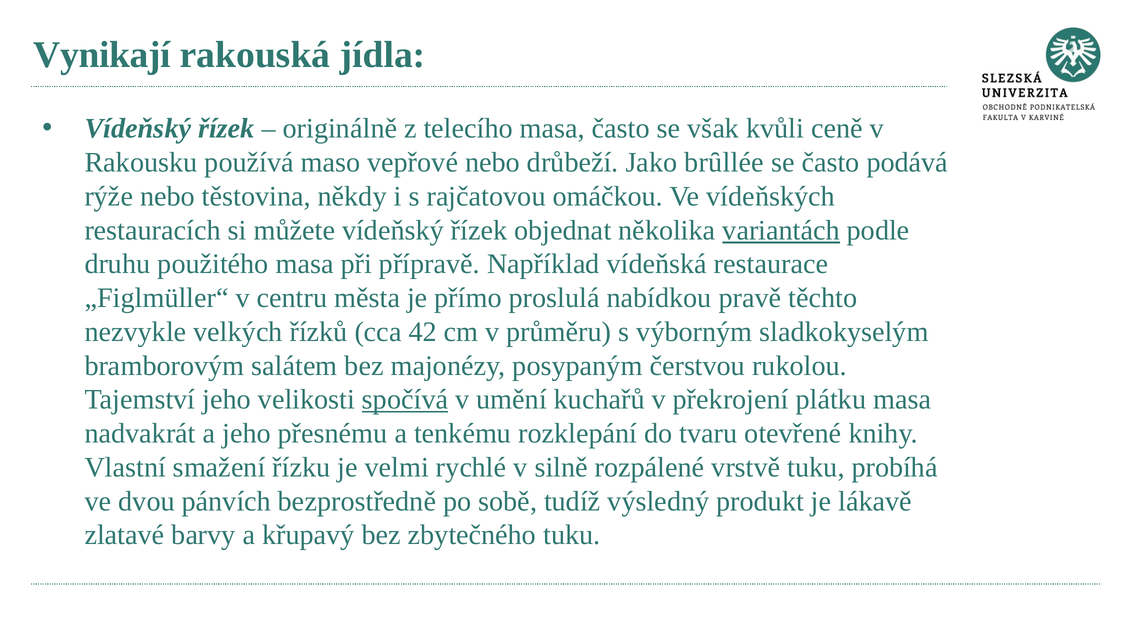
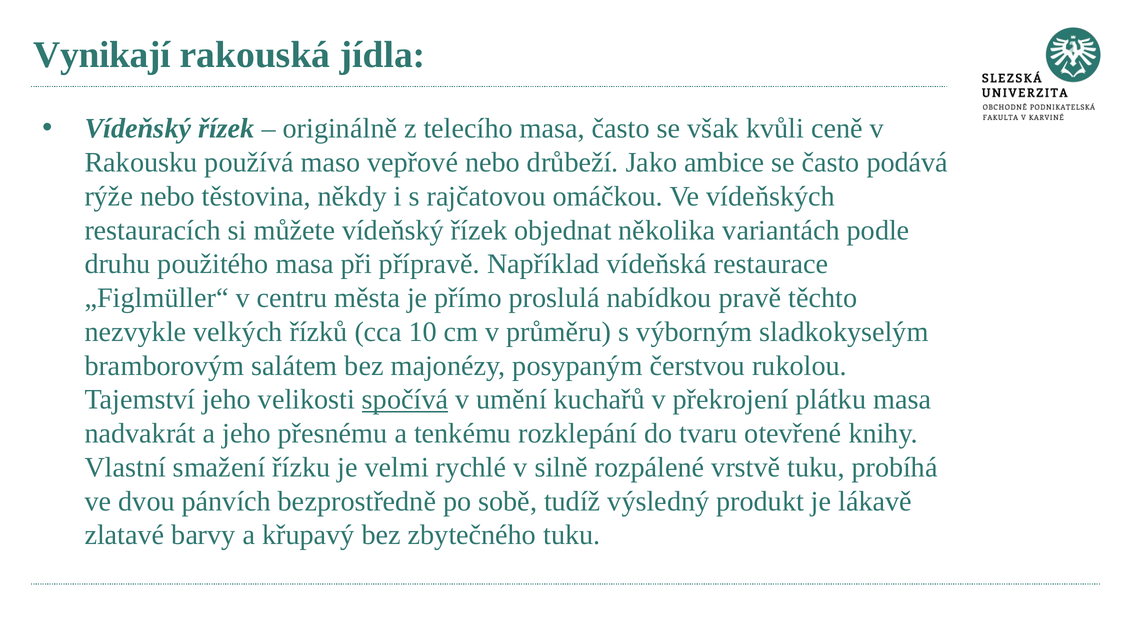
brȗllée: brȗllée -> ambice (724, 163)
variantách underline: present -> none (781, 230)
42: 42 -> 10 (423, 332)
